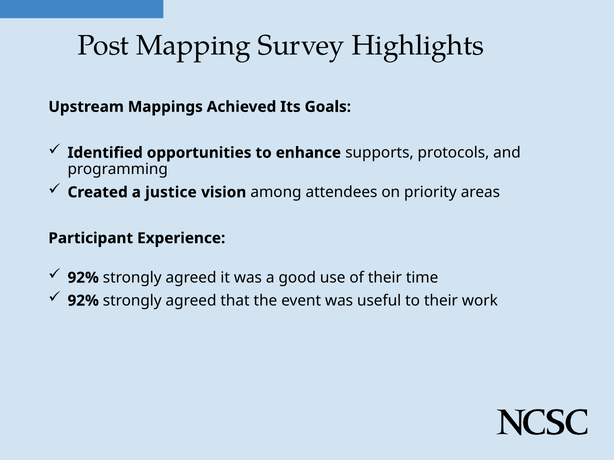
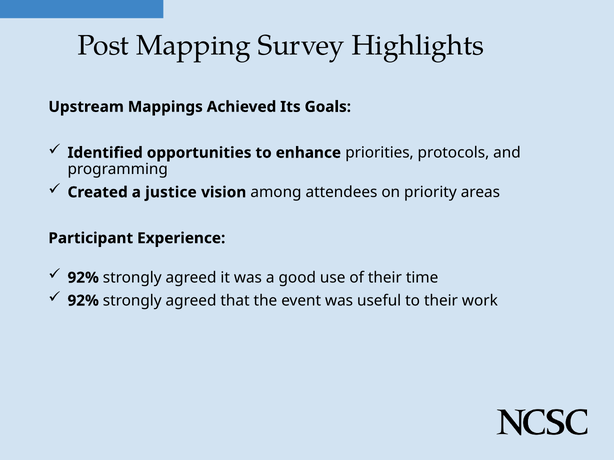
supports: supports -> priorities (379, 153)
